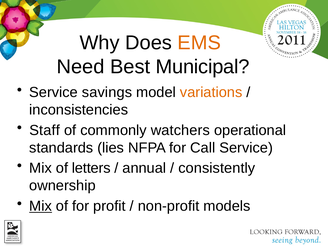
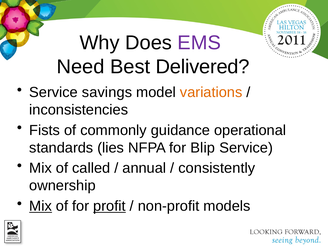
EMS colour: orange -> purple (199, 43)
Municipal: Municipal -> Delivered (203, 67)
Staff: Staff -> Fists (45, 130)
watchers: watchers -> guidance (180, 130)
Call: Call -> Blip (203, 148)
letters: letters -> called (91, 168)
profit underline: none -> present (109, 206)
